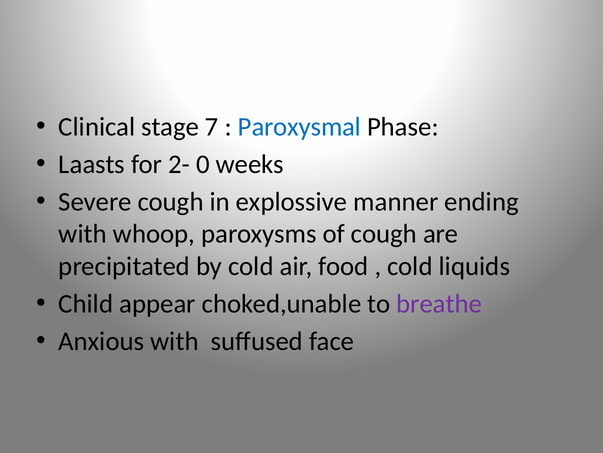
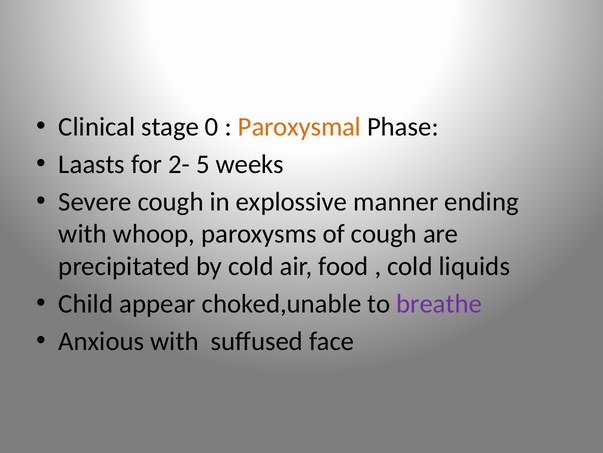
7: 7 -> 0 (212, 126)
Paroxysmal colour: blue -> orange (299, 126)
0: 0 -> 5 (203, 164)
